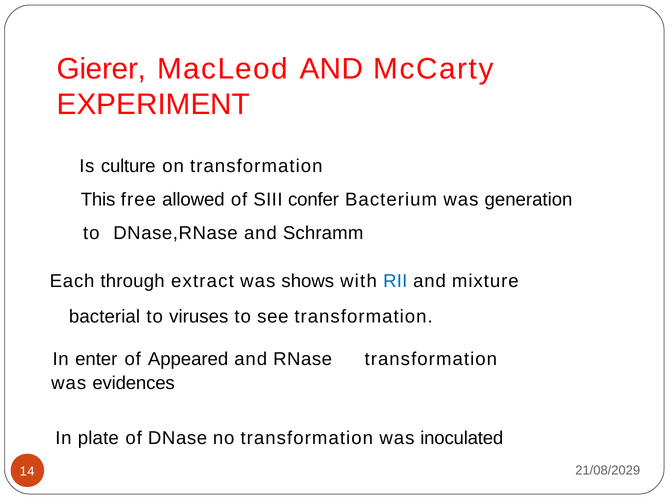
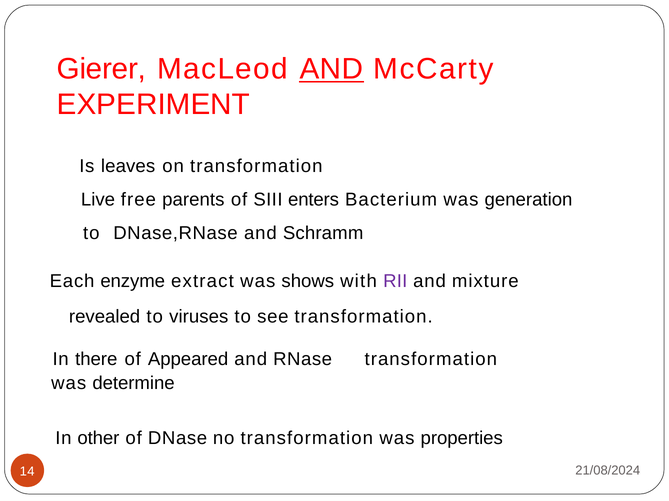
AND underline: none -> present (331, 69)
culture: culture -> leaves (128, 166)
This: This -> Live (98, 200)
allowed: allowed -> parents (193, 200)
confer: confer -> enters (314, 200)
through: through -> enzyme (133, 282)
RII colour: blue -> purple (395, 282)
bacterial: bacterial -> revealed (105, 317)
enter: enter -> there (96, 360)
evidences: evidences -> determine (134, 384)
plate: plate -> other (98, 439)
inoculated: inoculated -> properties (462, 439)
21/08/2029: 21/08/2029 -> 21/08/2024 (608, 471)
